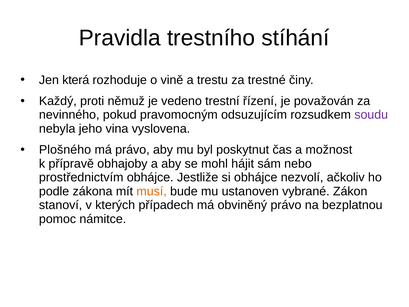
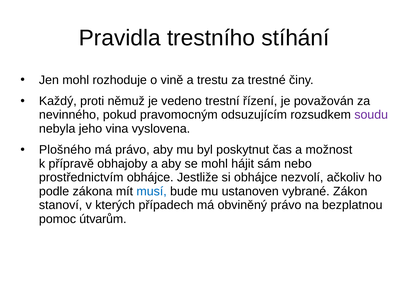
Jen která: která -> mohl (76, 80)
musí colour: orange -> blue (152, 191)
námitce: námitce -> útvarům (103, 219)
